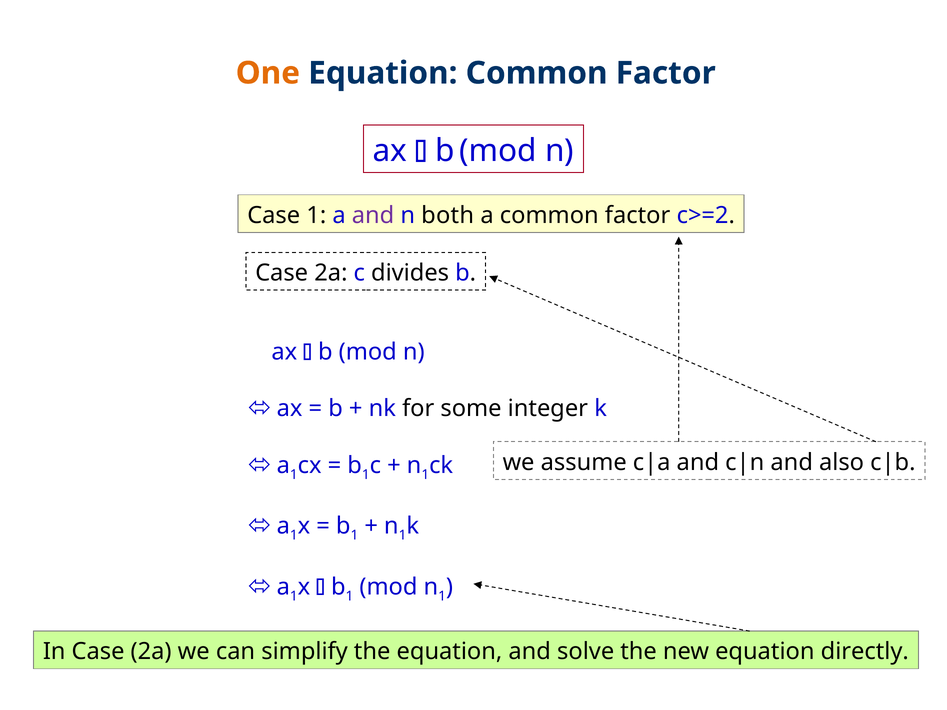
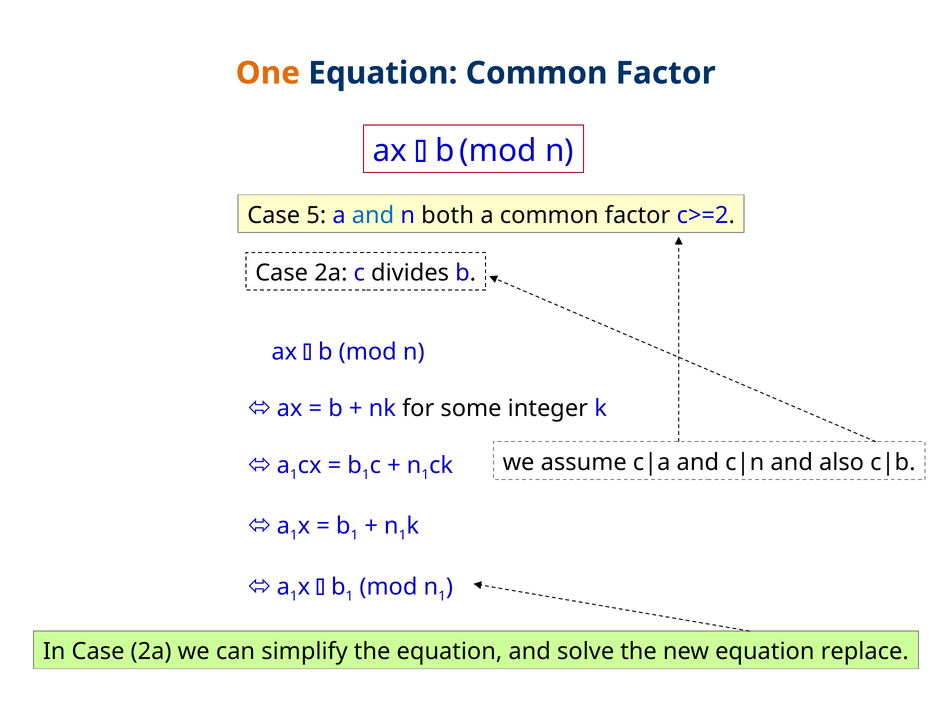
Case 1: 1 -> 5 (316, 215)
and colour: purple -> blue (373, 215)
directly: directly -> replace (865, 652)
